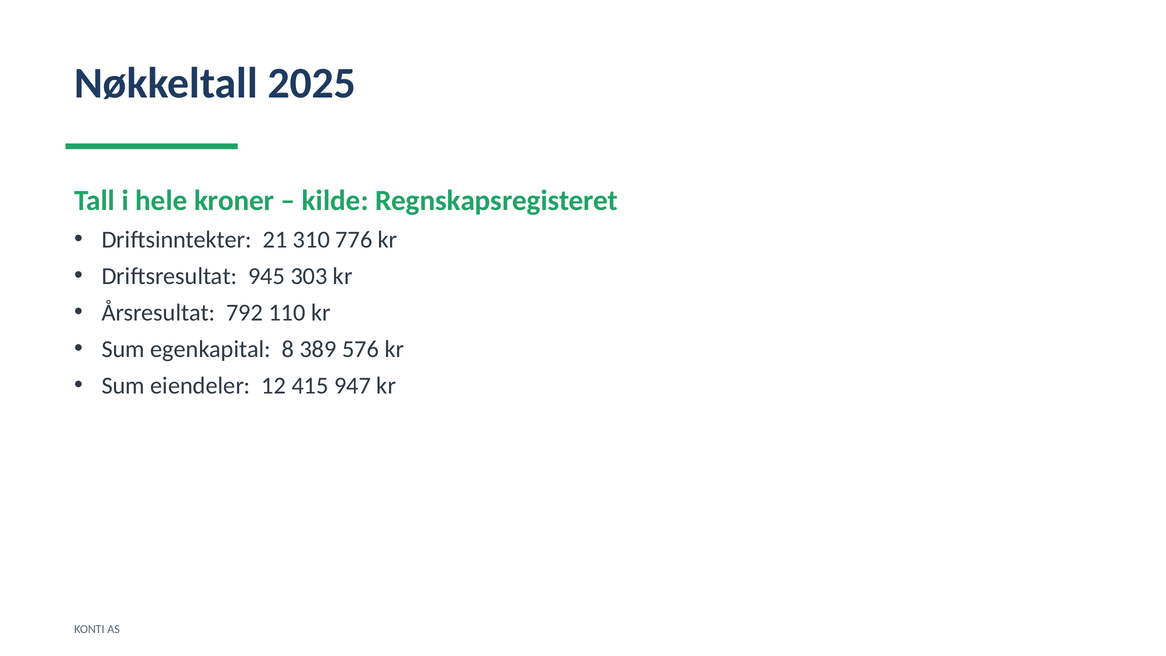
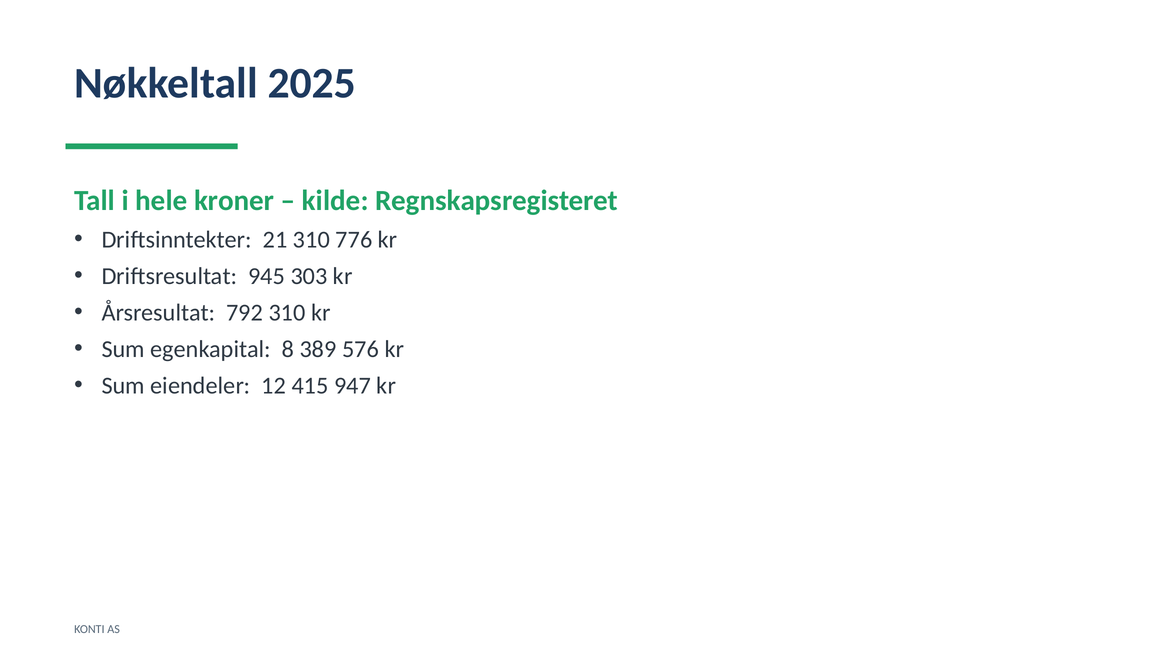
792 110: 110 -> 310 (287, 313)
